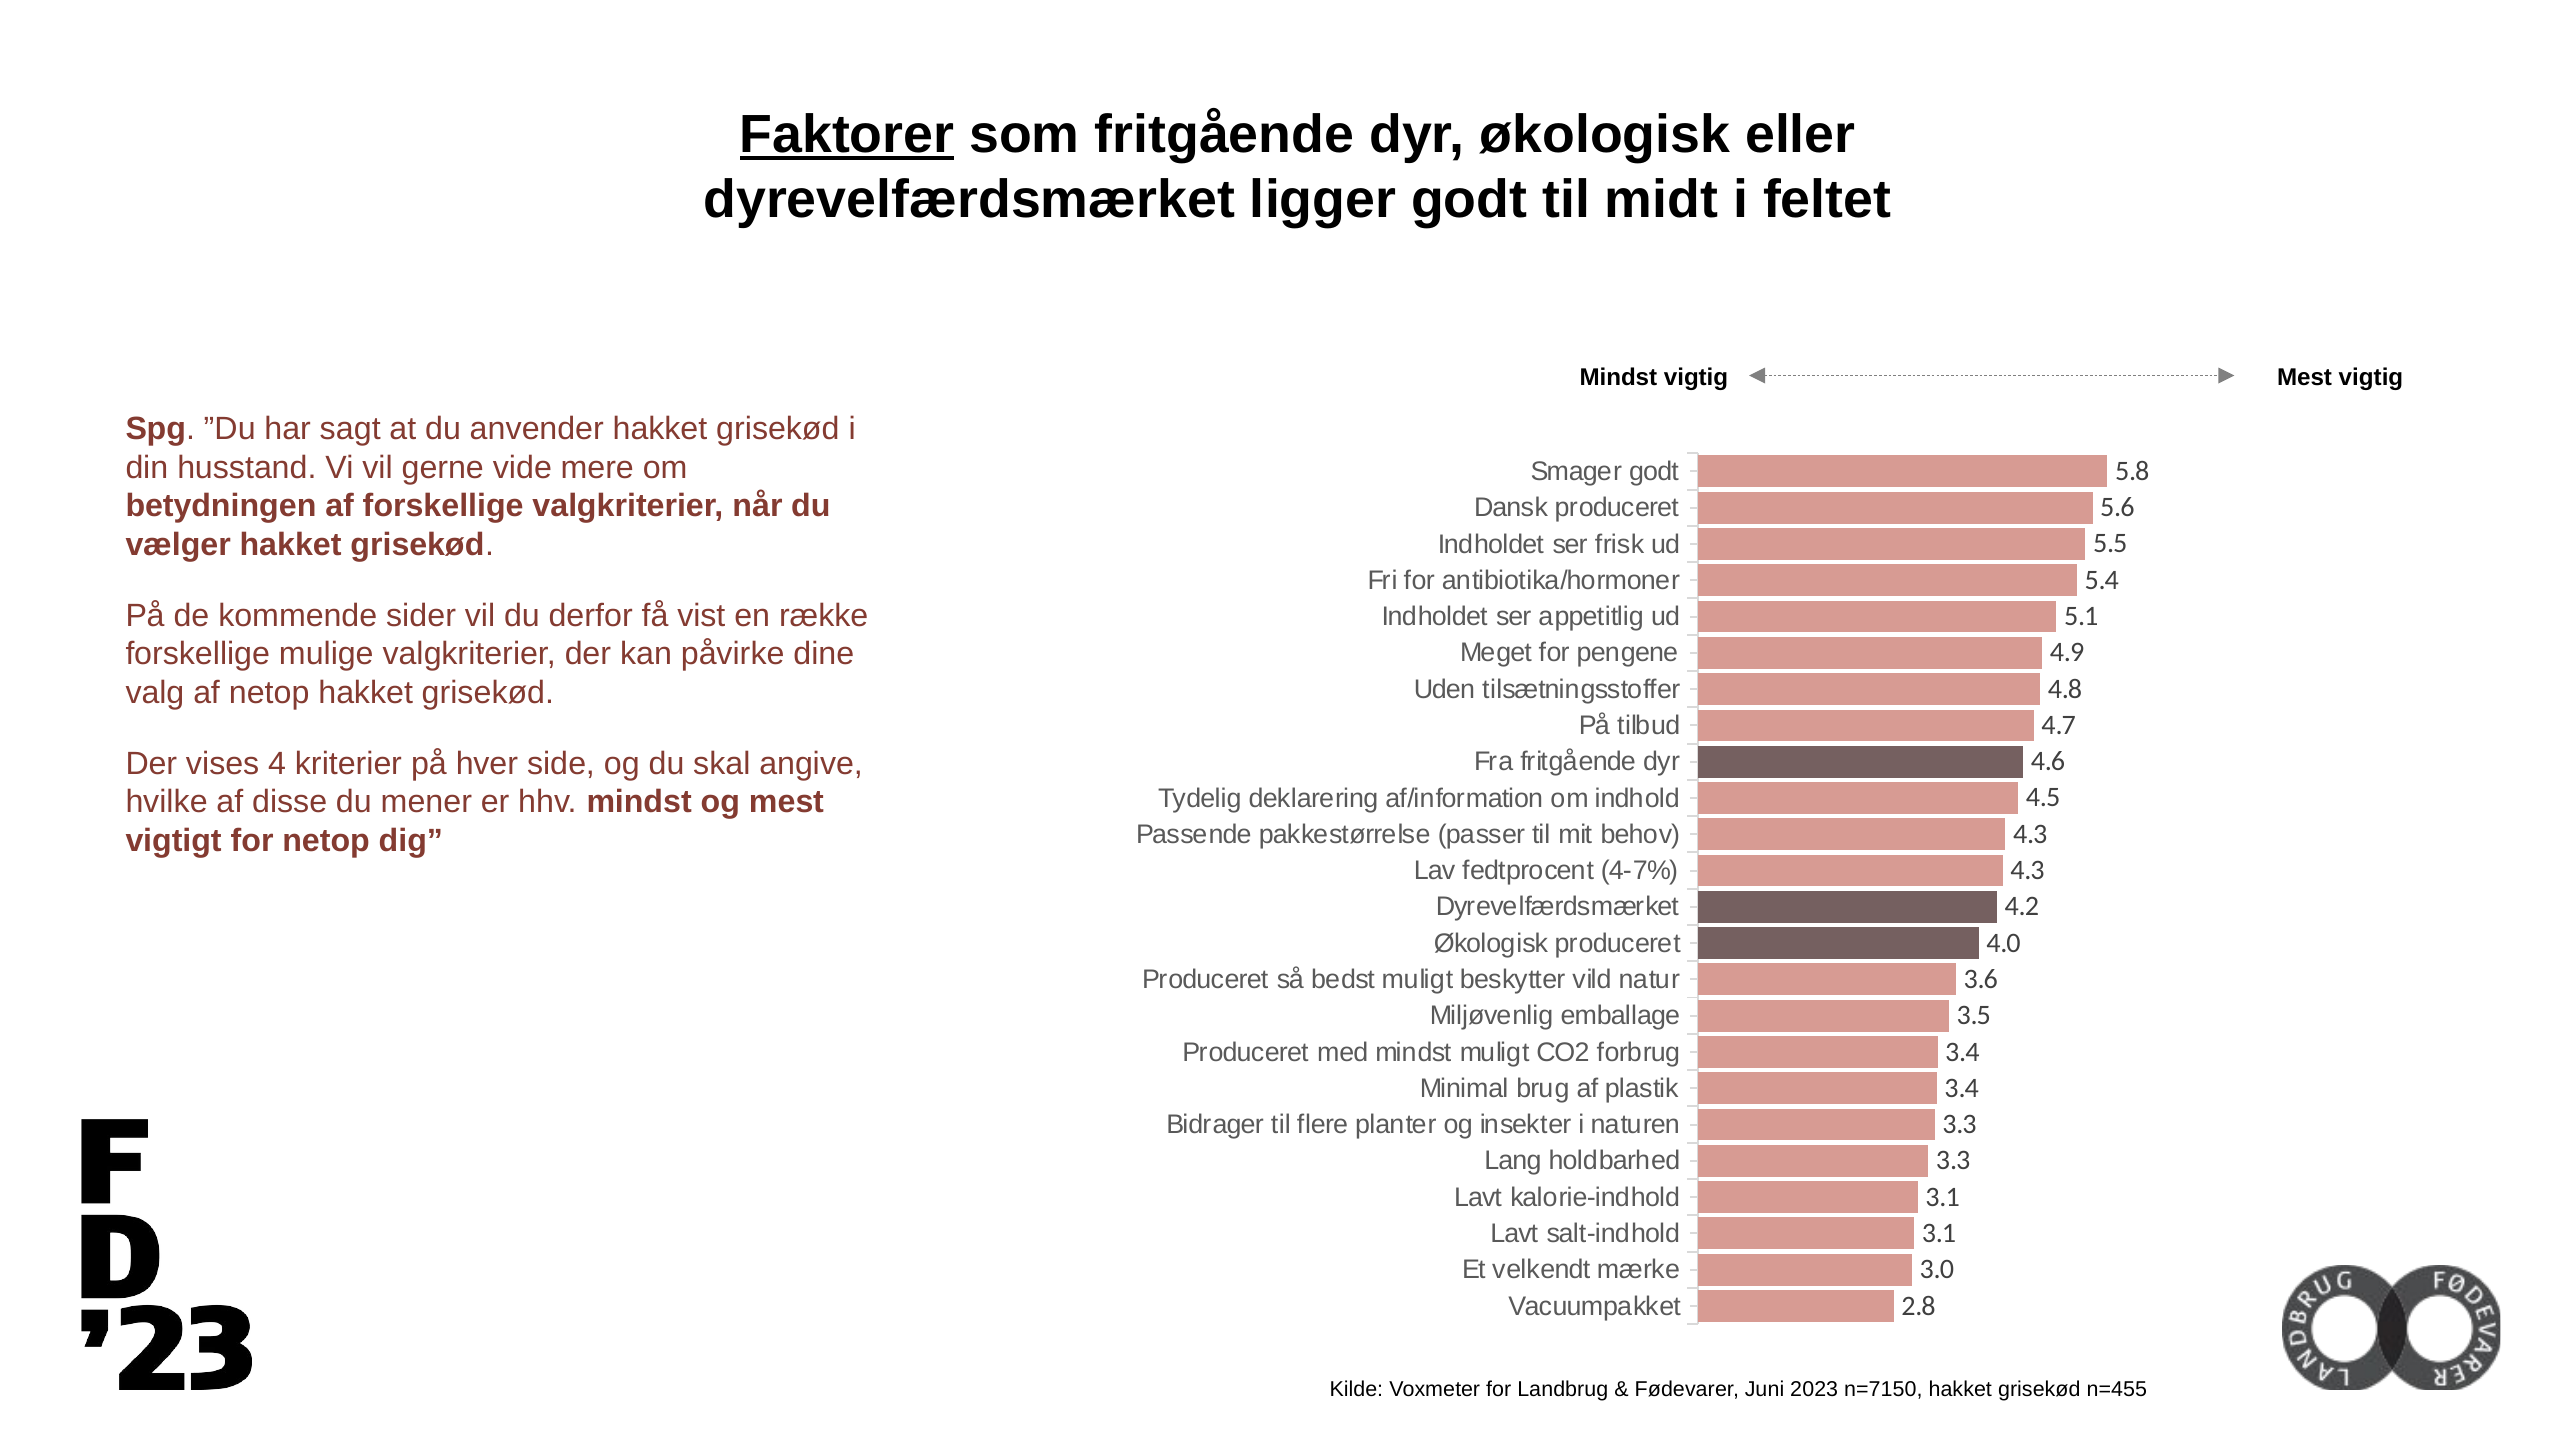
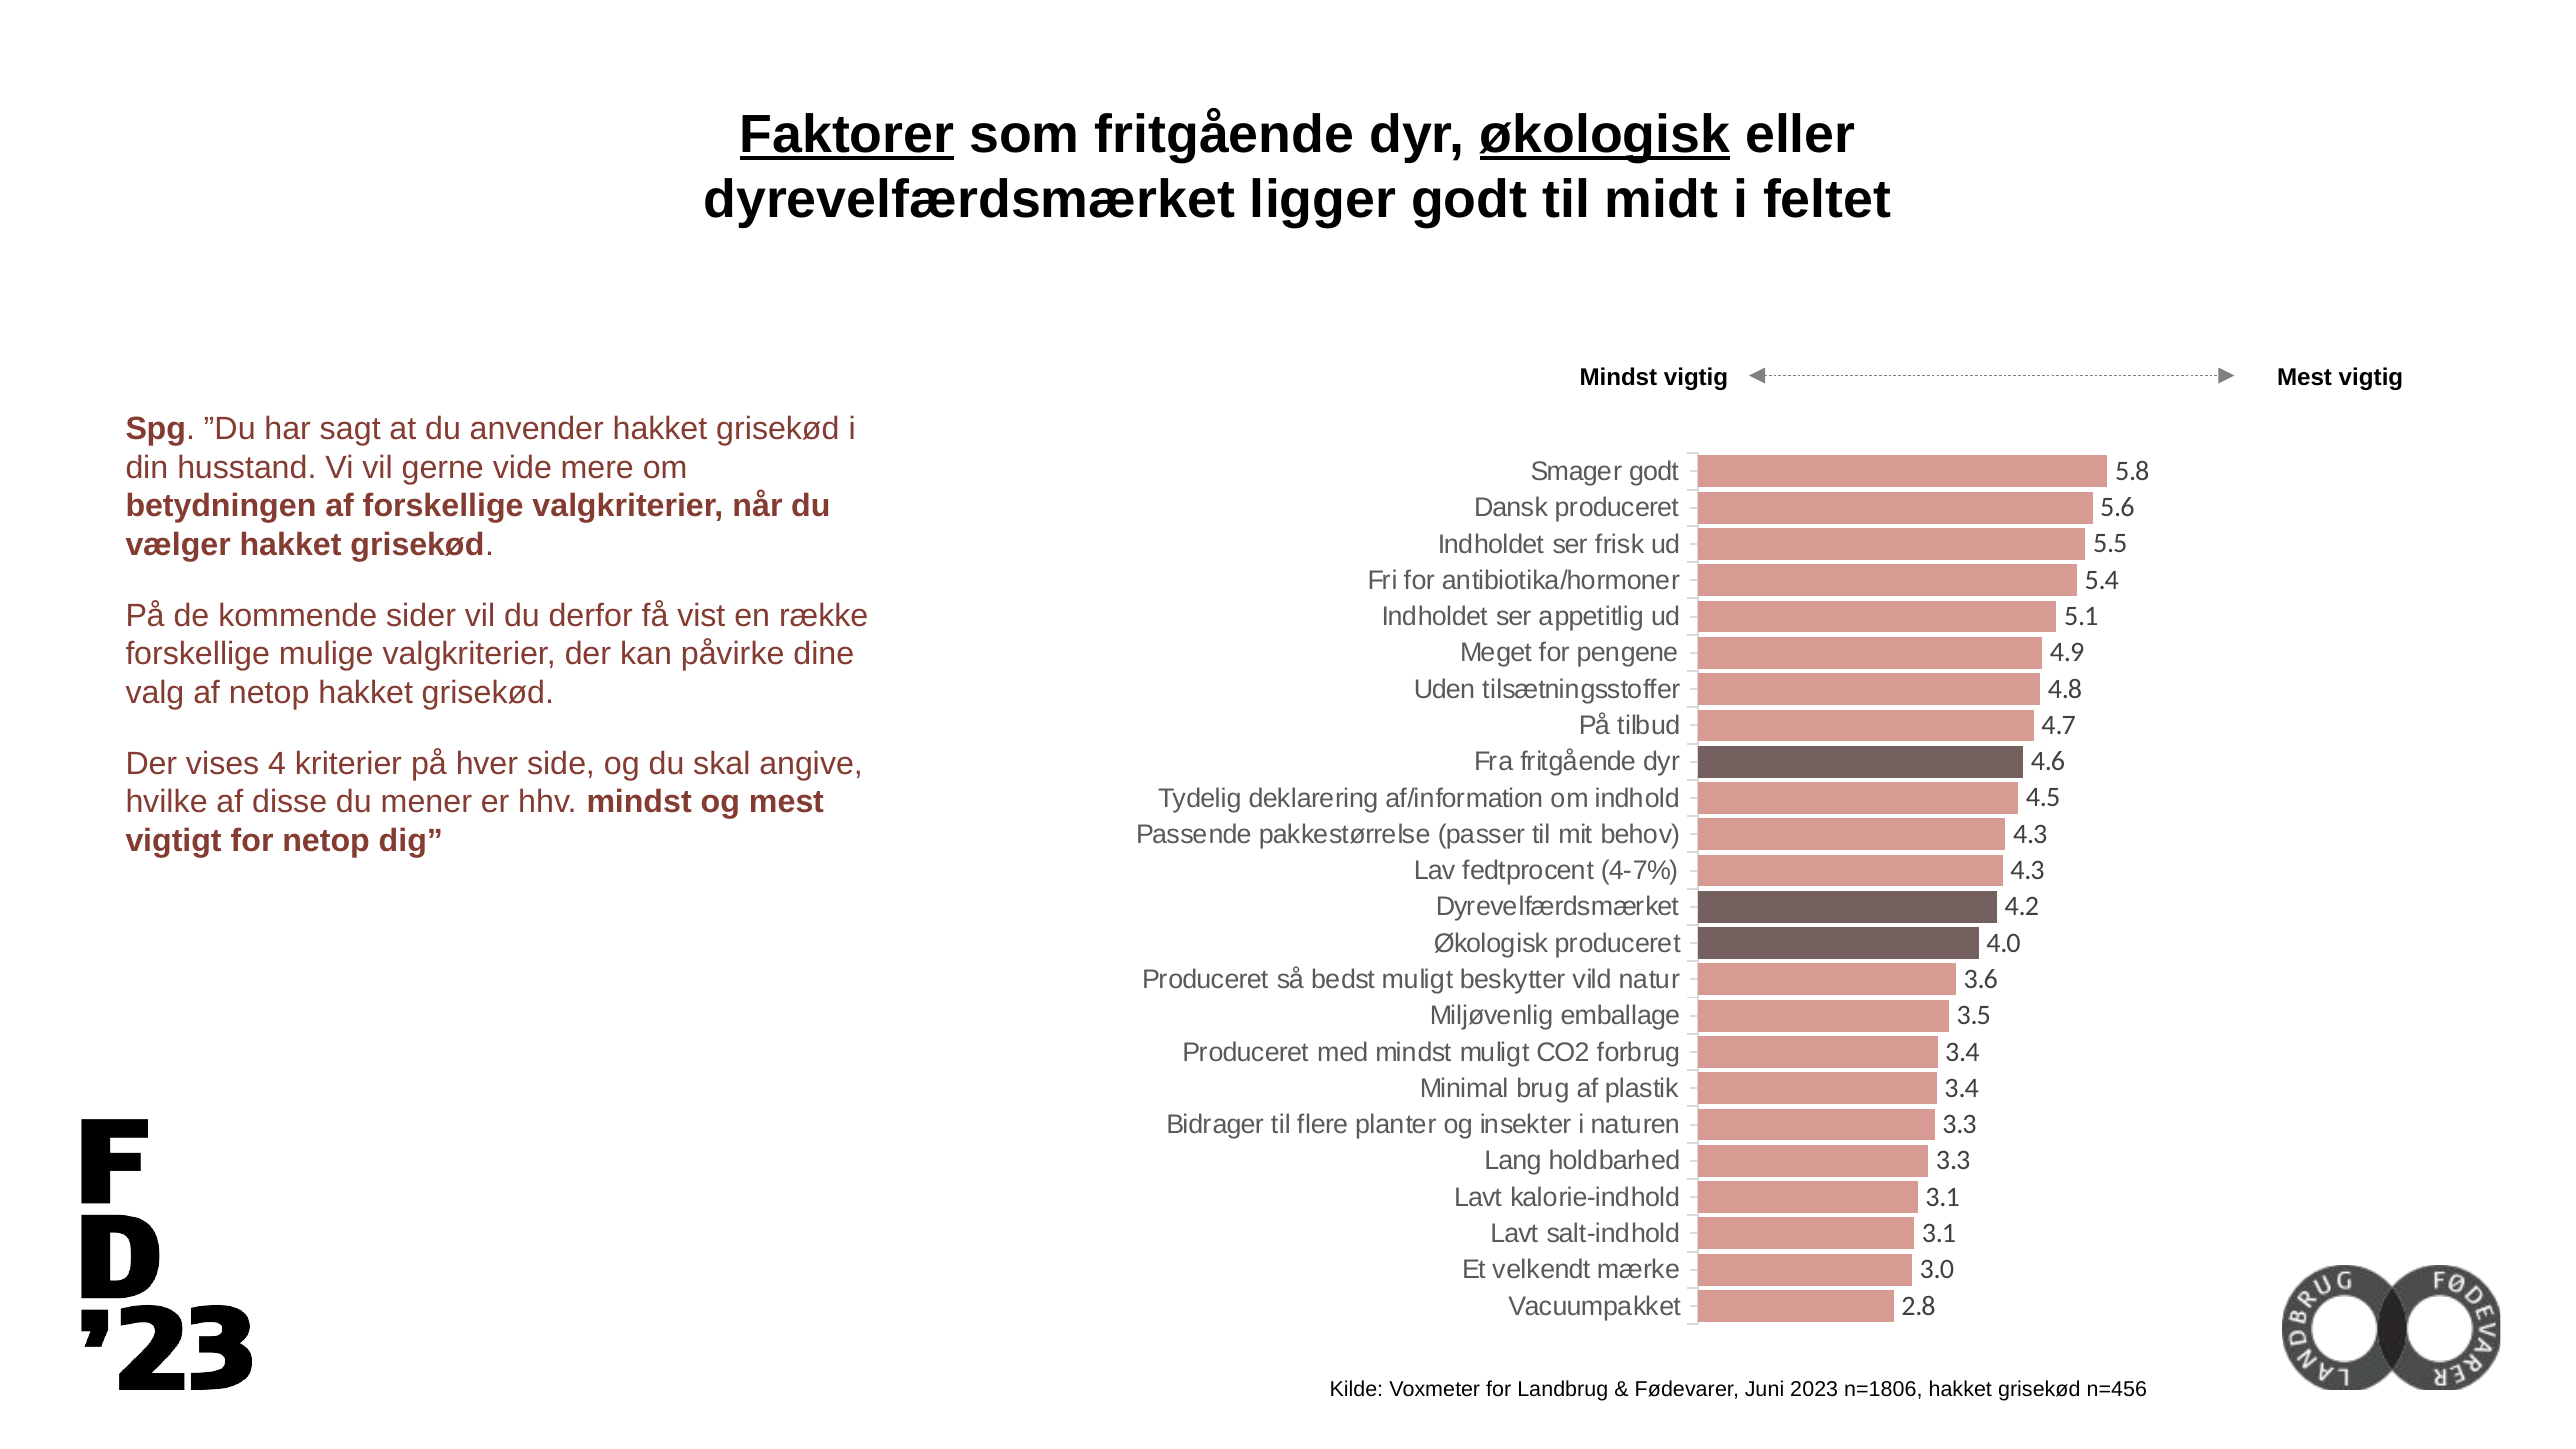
økologisk underline: none -> present (1605, 135)
n=7150: n=7150 -> n=1806 (1883, 1389)
n=455: n=455 -> n=456 (2117, 1389)
